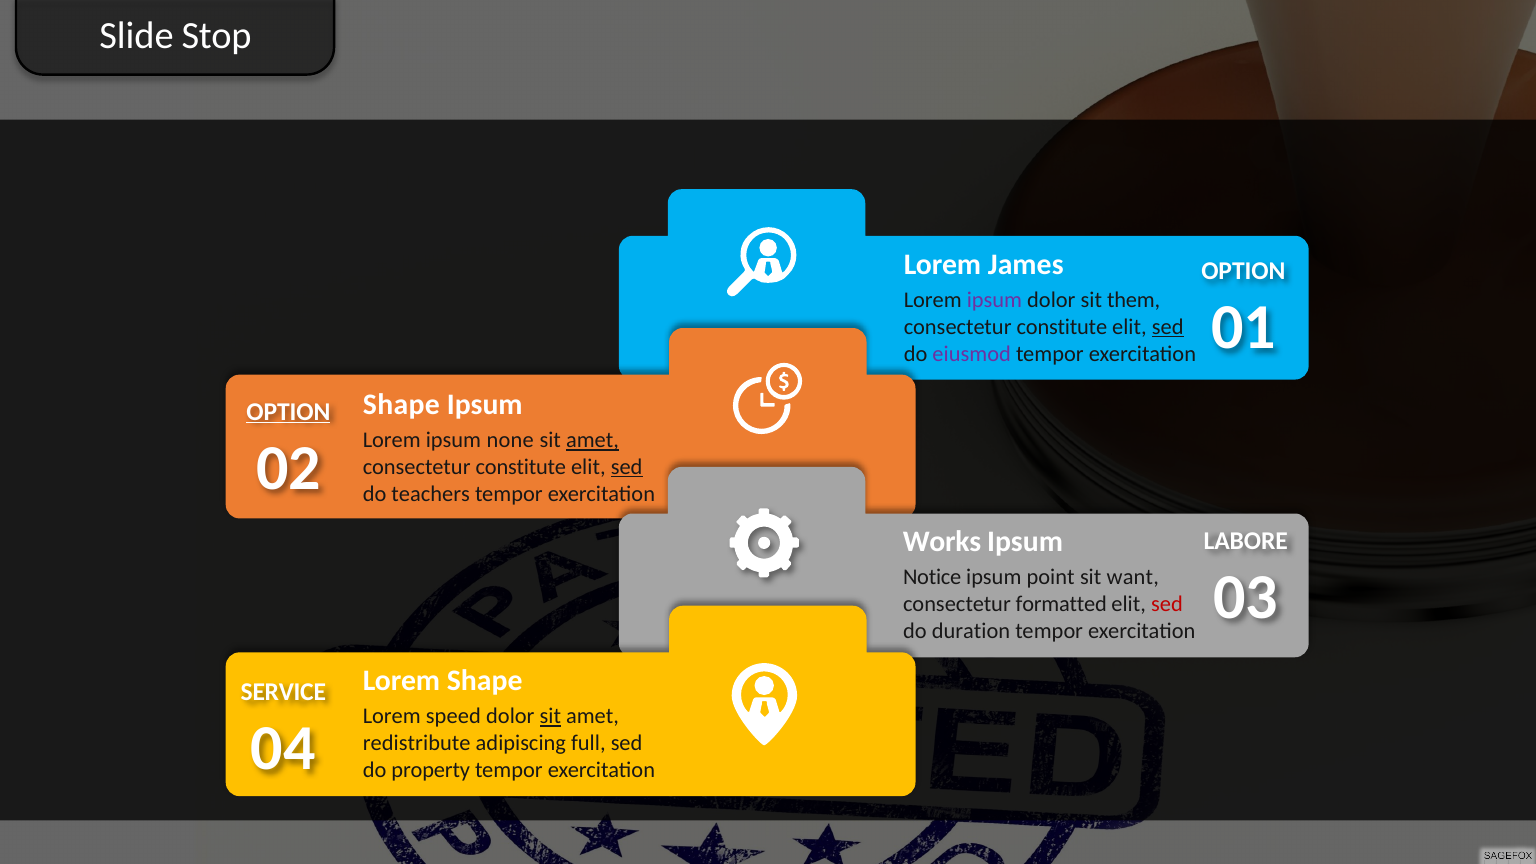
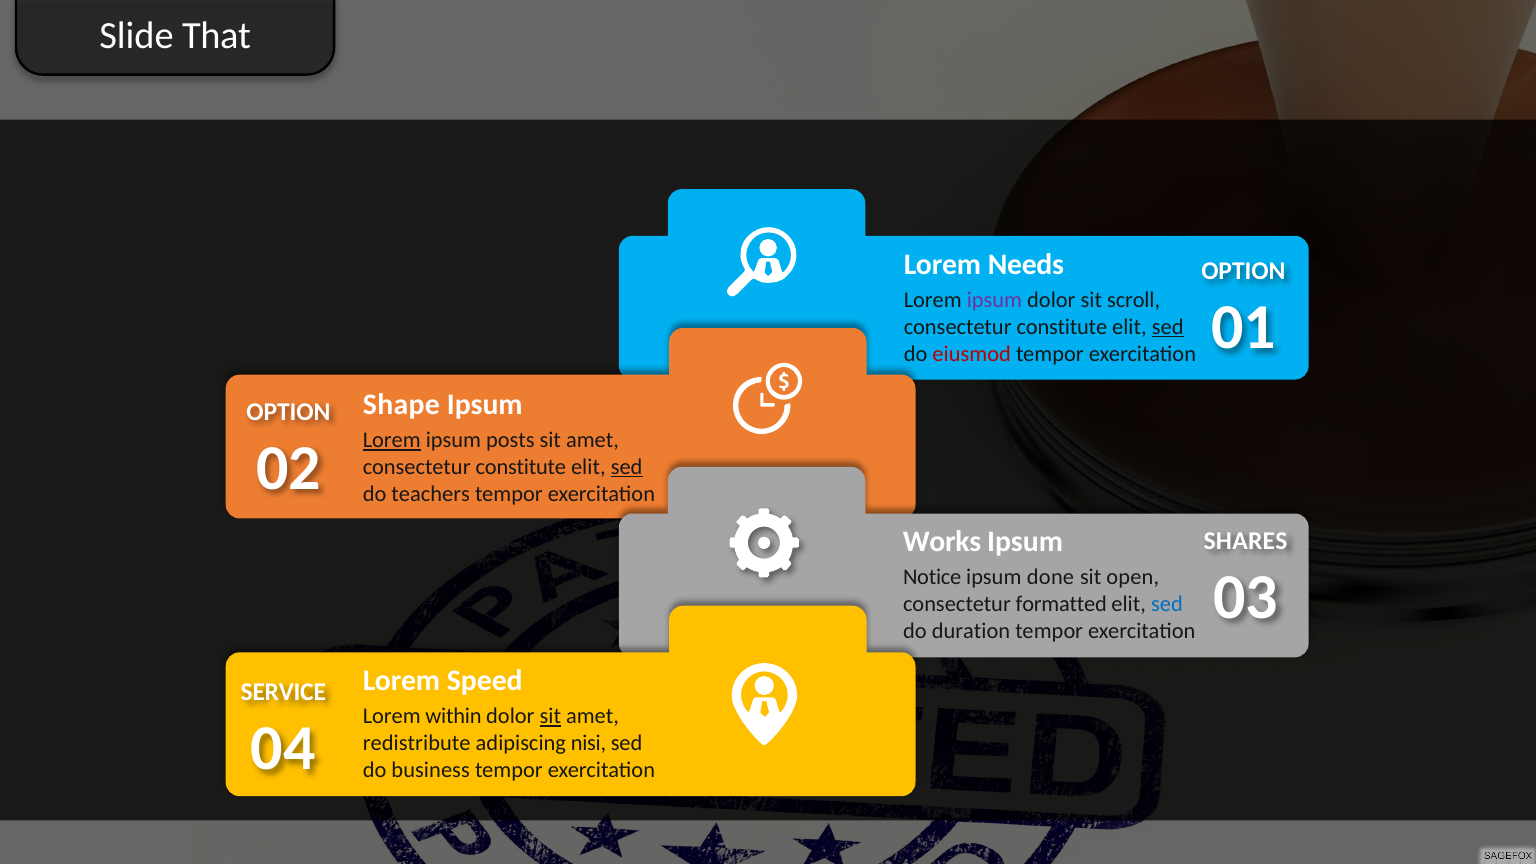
Stop: Stop -> That (217, 36)
James: James -> Needs (1026, 265)
them: them -> scroll (1134, 300)
eiusmod colour: purple -> red (972, 354)
OPTION underline: present -> none (288, 412)
Lorem underline: none -> present (392, 440)
none: none -> posts (510, 440)
amet underline: present -> none (593, 440)
LABORE: LABORE -> SHARES (1246, 541)
point: point -> done (1051, 577)
want: want -> open (1133, 577)
sed colour: red -> blue (1167, 604)
Lorem Shape: Shape -> Speed (485, 681)
speed: speed -> within (454, 716)
full: full -> nisi (588, 743)
property: property -> business (431, 770)
